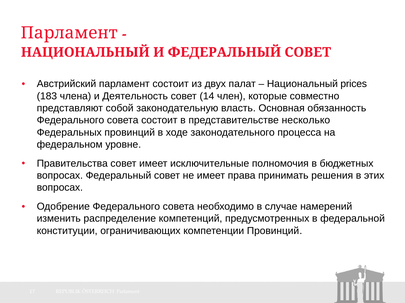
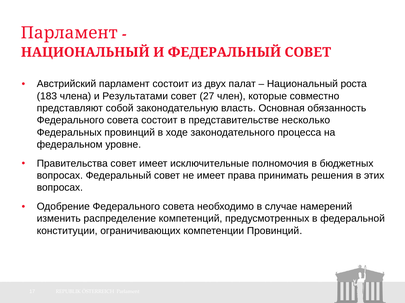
prices: prices -> роста (354, 84)
Деятельность: Деятельность -> Результатами (135, 96)
14: 14 -> 27 (207, 96)
